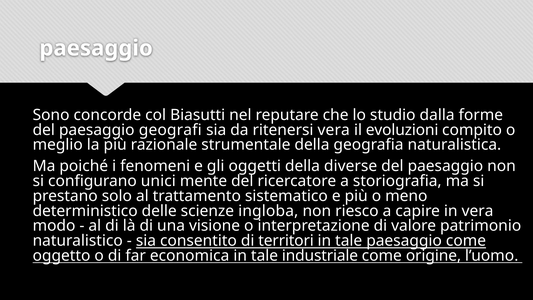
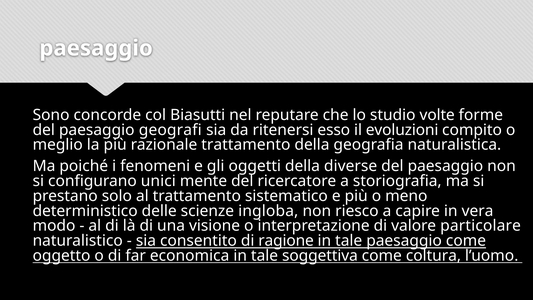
dalla: dalla -> volte (437, 115)
ritenersi vera: vera -> esso (334, 130)
razionale strumentale: strumentale -> trattamento (246, 145)
patrimonio: patrimonio -> particolare (481, 226)
territori: territori -> ragione (286, 241)
industriale: industriale -> soggettiva (320, 255)
origine: origine -> coltura (433, 255)
